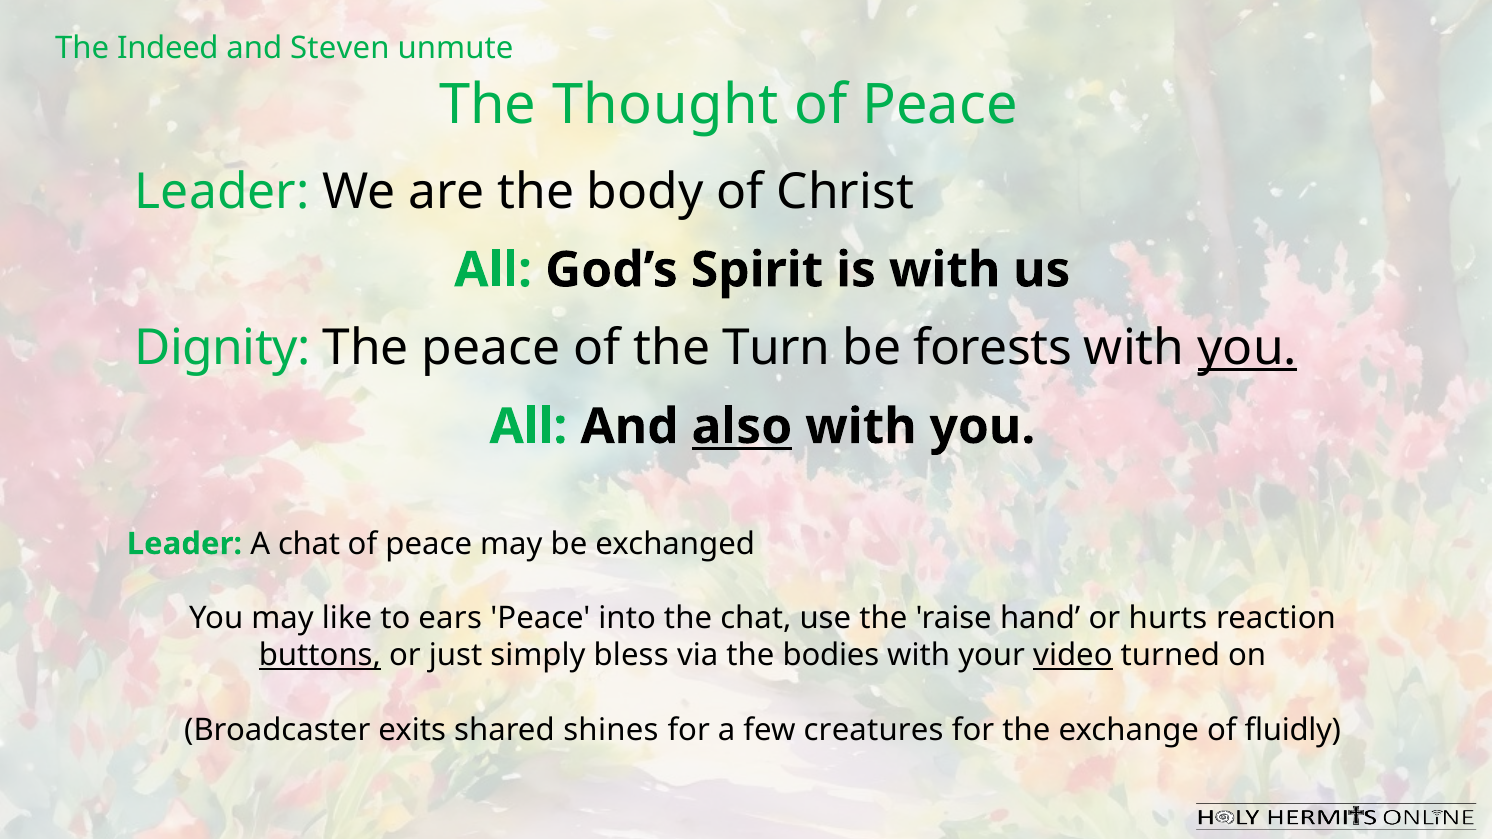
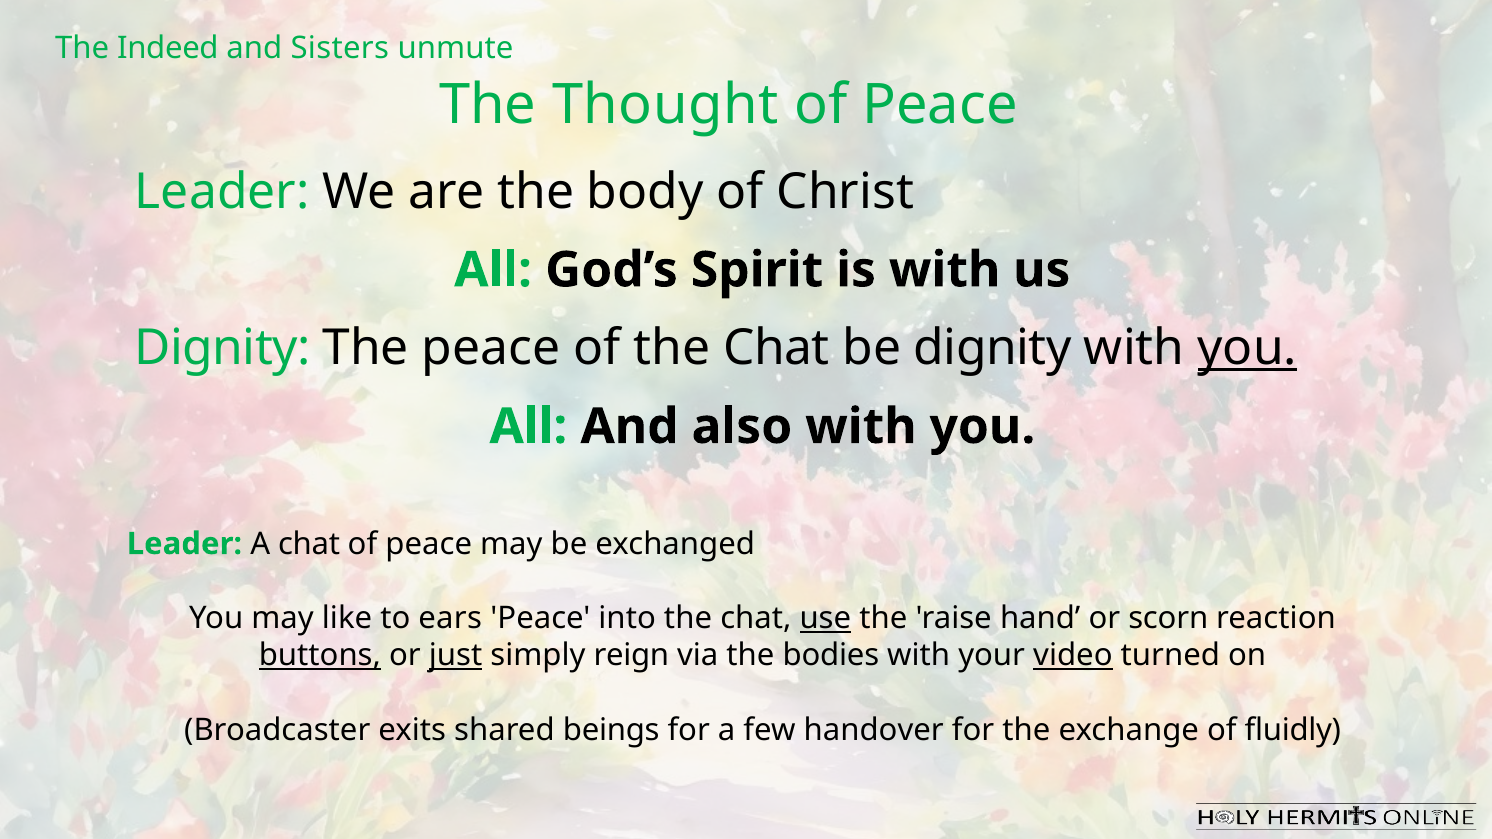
Steven: Steven -> Sisters (340, 48)
of the Turn: Turn -> Chat (777, 348)
be forests: forests -> dignity (993, 348)
also underline: present -> none (742, 427)
use underline: none -> present (825, 619)
hurts: hurts -> scorn (1168, 619)
just underline: none -> present (456, 656)
bless: bless -> reign (631, 656)
shines: shines -> beings (611, 731)
creatures: creatures -> handover (874, 731)
